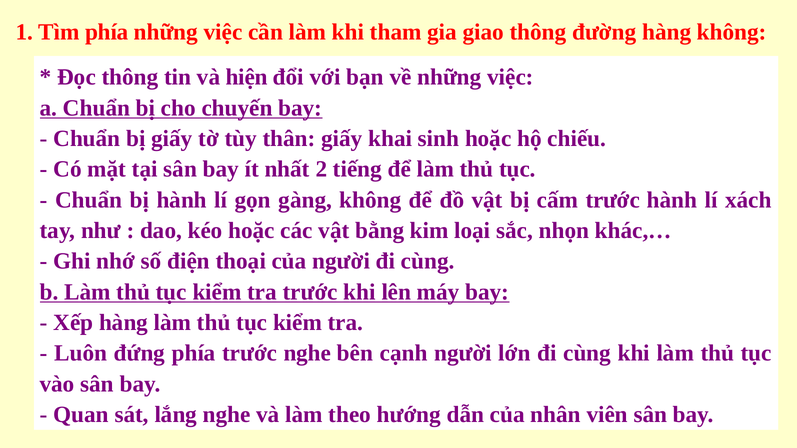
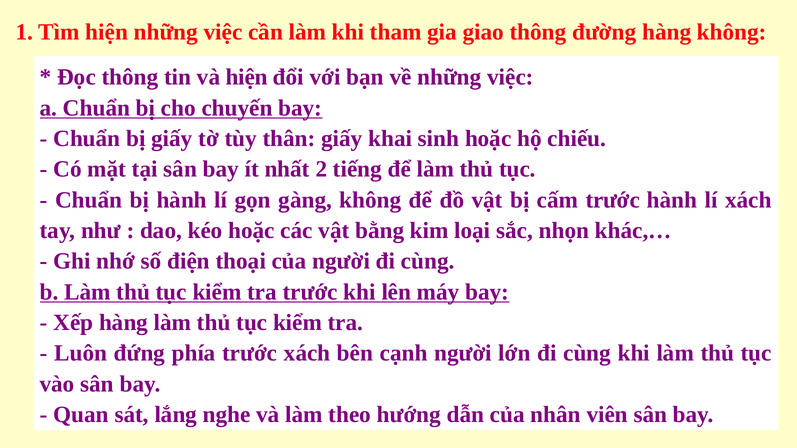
Tìm phía: phía -> hiện (107, 32)
trước nghe: nghe -> xách (307, 353)
